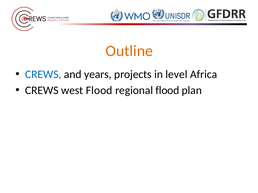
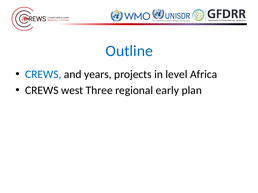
Outline colour: orange -> blue (129, 51)
west Flood: Flood -> Three (99, 90)
regional flood: flood -> early (167, 90)
